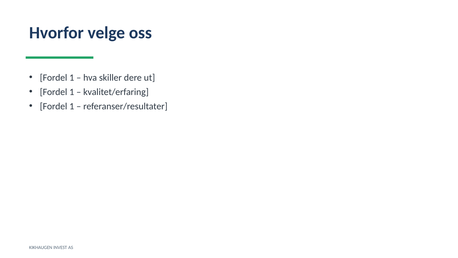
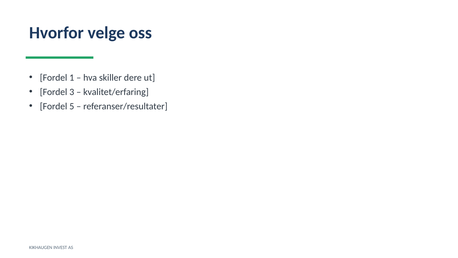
1: 1 -> 3 (72, 92)
1: 1 -> 5 (72, 106)
